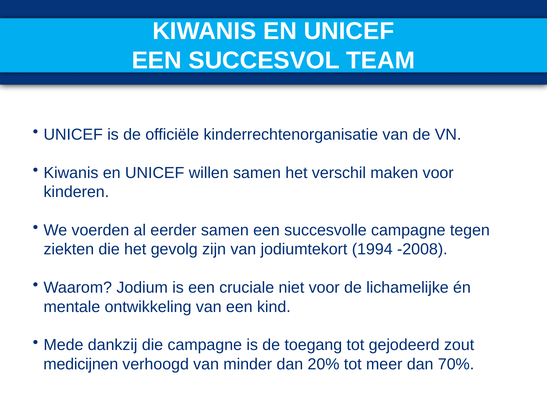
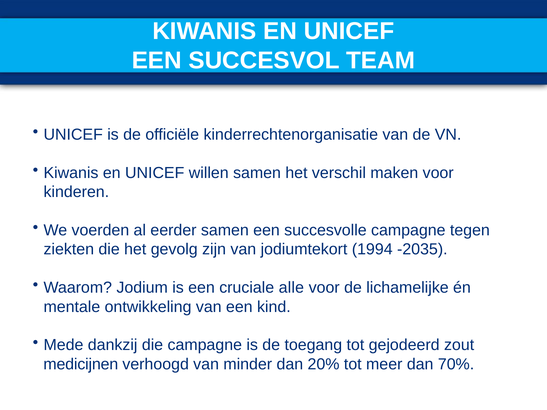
-2008: -2008 -> -2035 (422, 250)
niet: niet -> alle (291, 288)
